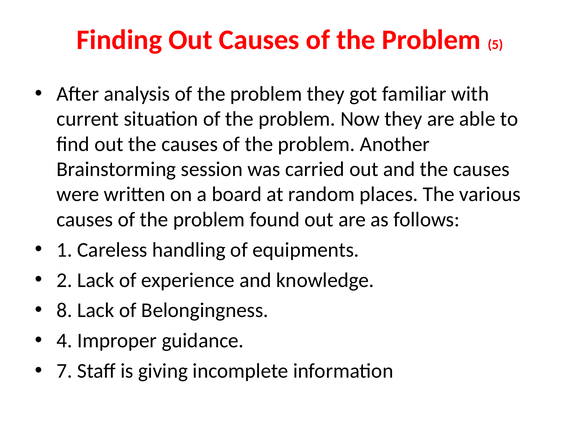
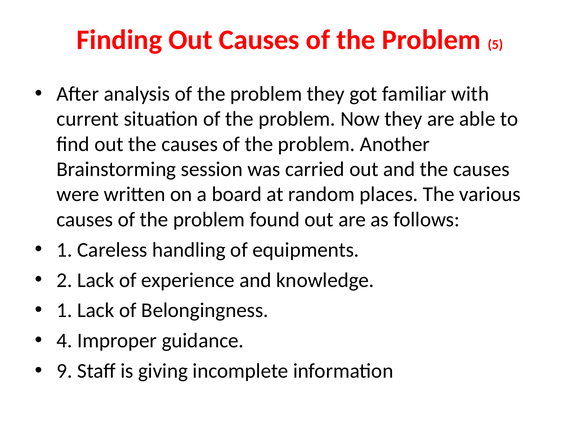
8: 8 -> 1 (64, 310)
7: 7 -> 9 (64, 371)
